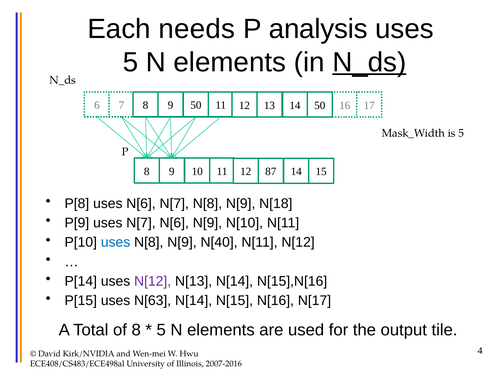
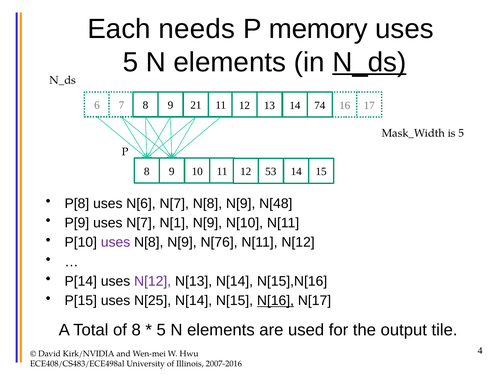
analysis: analysis -> memory (318, 29)
9 50: 50 -> 21 (196, 105)
14 50: 50 -> 74 (320, 105)
87: 87 -> 53 (271, 172)
N[18: N[18 -> N[48 (276, 203)
N[7 N[6: N[6 -> N[1 (174, 223)
uses colour: blue -> purple (116, 242)
N[40: N[40 -> N[76 (219, 242)
N[63: N[63 -> N[25 (153, 301)
N[16 underline: none -> present (275, 301)
